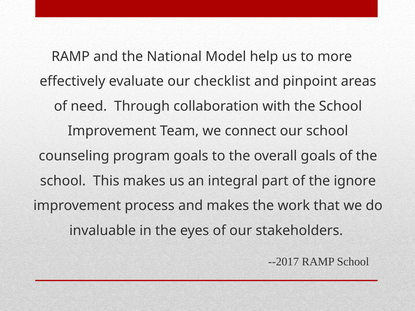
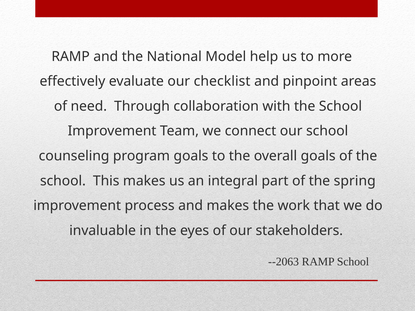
ignore: ignore -> spring (355, 181)
--2017: --2017 -> --2063 (284, 262)
